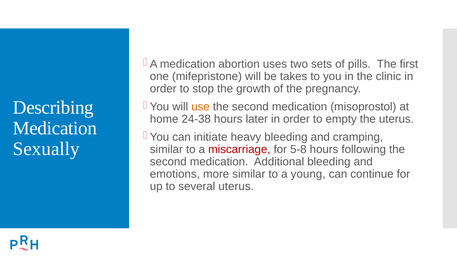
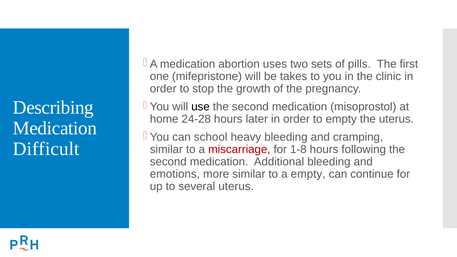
use colour: orange -> black (201, 107)
24-38: 24-38 -> 24-28 (196, 119)
initiate: initiate -> school (211, 137)
Sexually: Sexually -> Difficult (46, 149)
5-8: 5-8 -> 1-8 (298, 149)
a young: young -> empty (308, 174)
